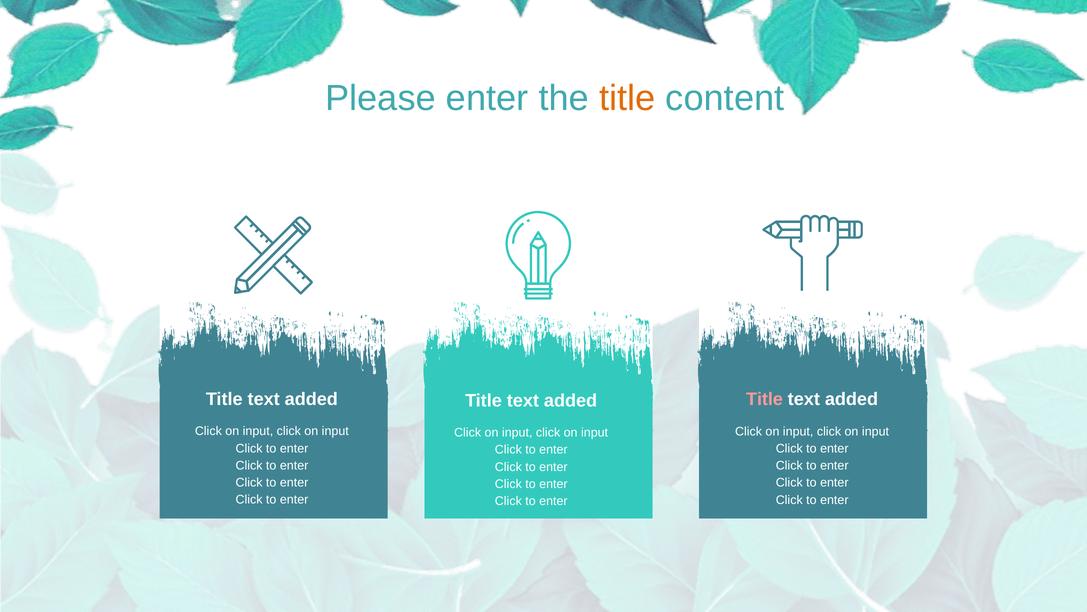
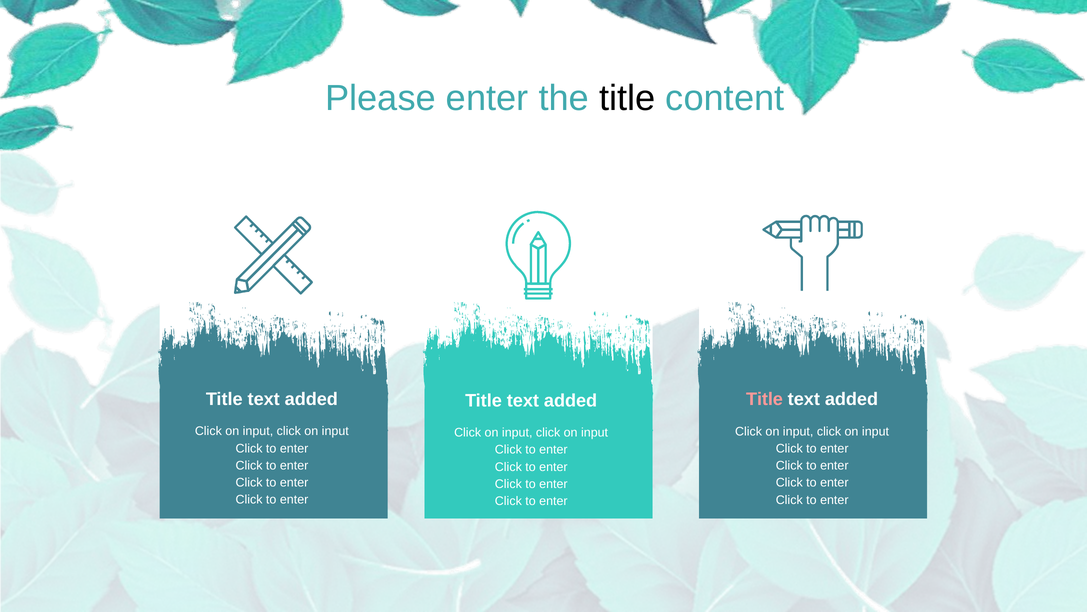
title colour: orange -> black (627, 98)
